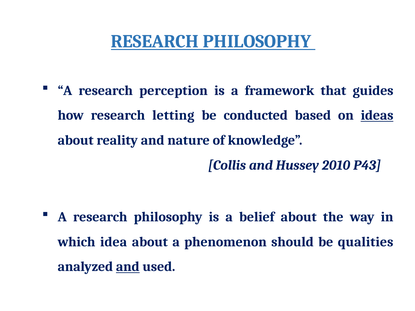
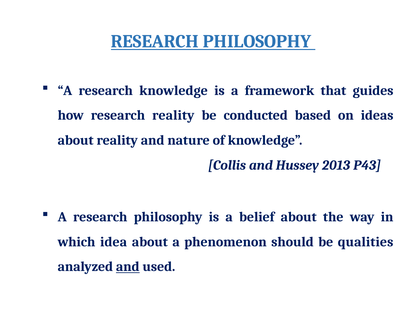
research perception: perception -> knowledge (174, 91)
research letting: letting -> reality (173, 115)
ideas underline: present -> none (377, 115)
2010: 2010 -> 2013 (336, 165)
